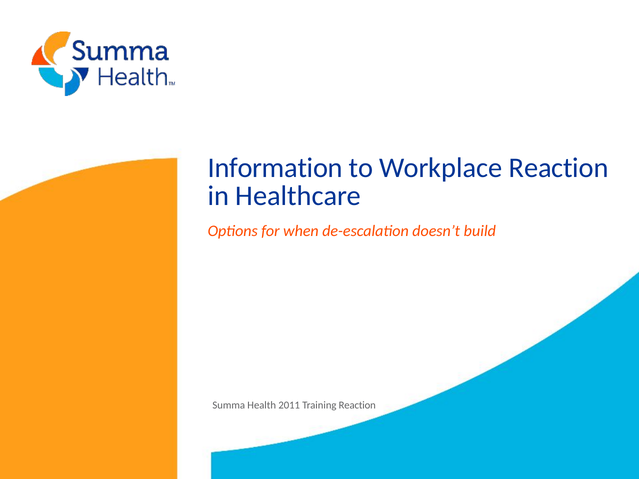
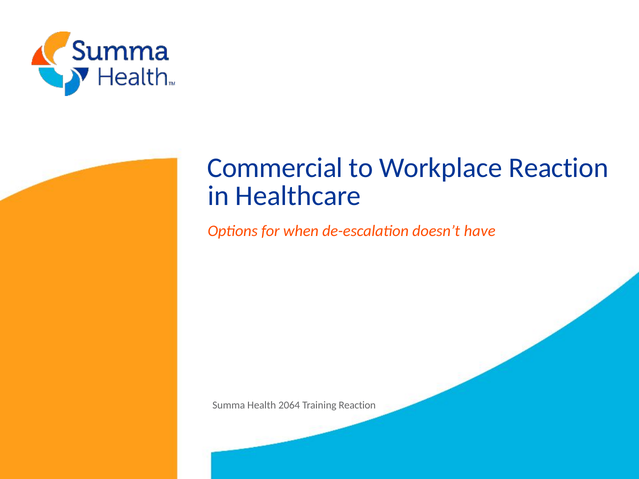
Information: Information -> Commercial (275, 168)
build: build -> have (480, 231)
2011: 2011 -> 2064 (289, 406)
